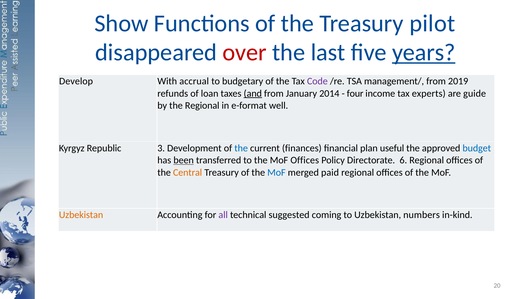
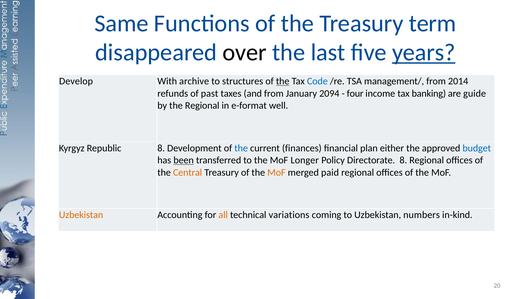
Show: Show -> Same (122, 23)
pilot: pilot -> term (433, 23)
over colour: red -> black (245, 53)
accrual: accrual -> archive (194, 81)
budgetary: budgetary -> structures (243, 81)
the underline: none -> present (283, 81)
Code colour: purple -> blue (317, 81)
2019: 2019 -> 2014 (458, 81)
loan: loan -> past (210, 93)
and underline: present -> none (253, 93)
2014: 2014 -> 2094 (329, 93)
experts: experts -> banking (429, 93)
Republic 3: 3 -> 8 (161, 148)
useful: useful -> either (392, 148)
MoF Offices: Offices -> Longer (305, 160)
Directorate 6: 6 -> 8 (403, 160)
MoF colour: blue -> orange (276, 172)
all colour: purple -> orange (223, 215)
suggested: suggested -> variations (289, 215)
